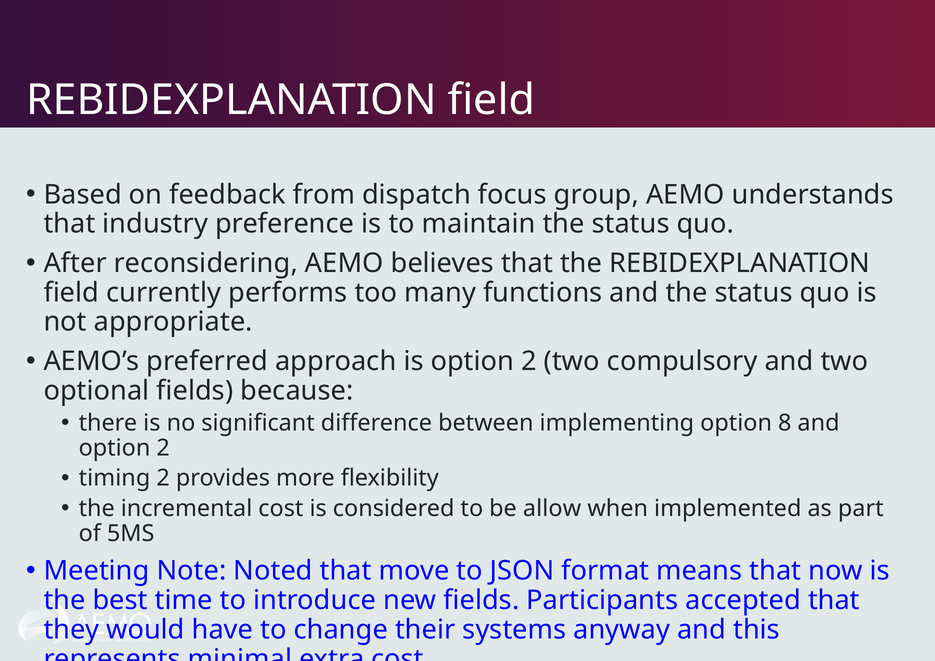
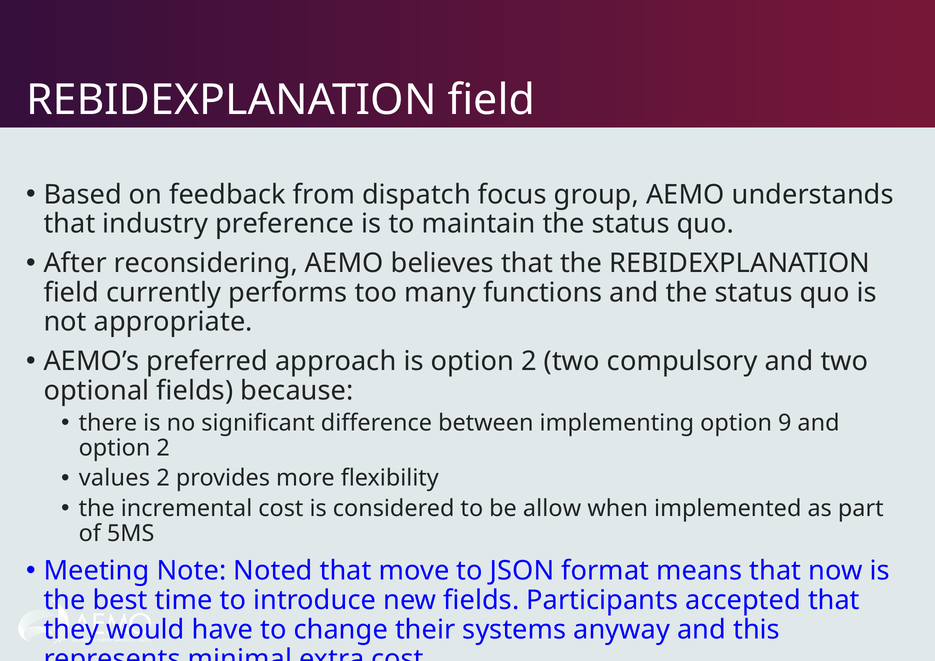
8: 8 -> 9 (785, 423)
timing: timing -> values (114, 478)
